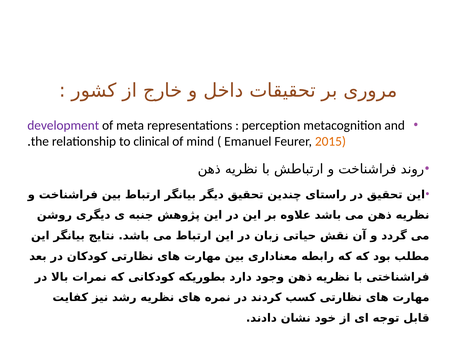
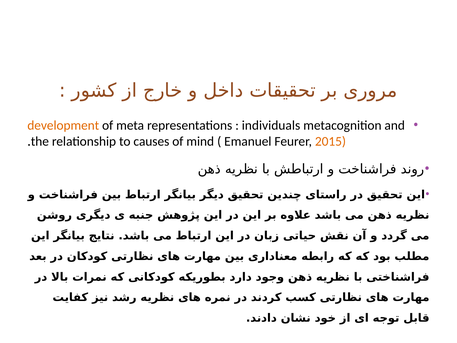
development colour: purple -> orange (63, 125)
perception: perception -> individuals (271, 125)
clinical: clinical -> causes (151, 141)
